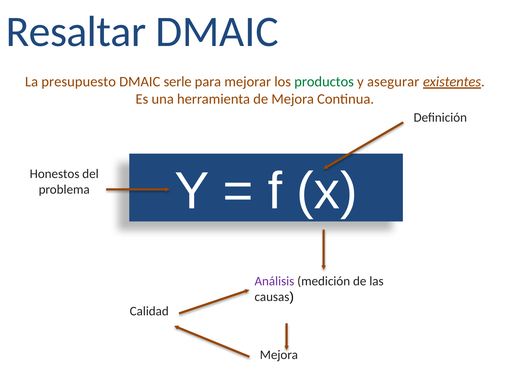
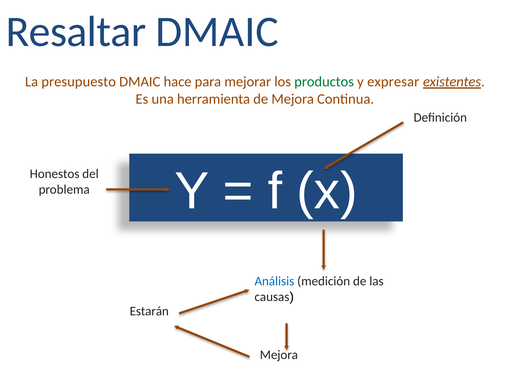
serle: serle -> hace (178, 82)
asegurar: asegurar -> expresar (393, 82)
Análisis colour: purple -> blue (274, 281)
Calidad: Calidad -> Estarán (149, 311)
